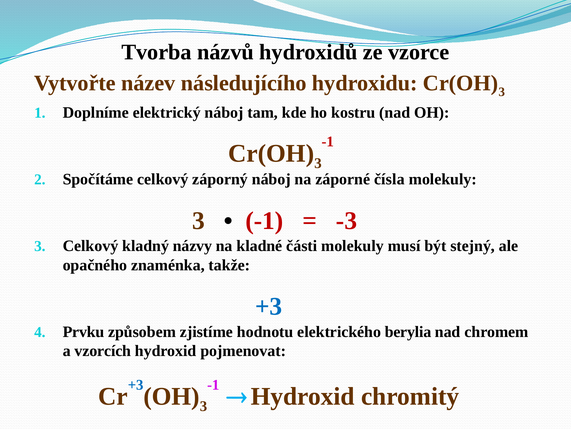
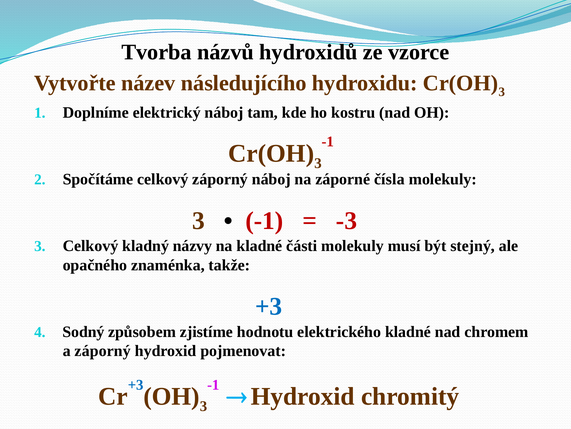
Prvku: Prvku -> Sodný (84, 331)
elektrického berylia: berylia -> kladné (408, 331)
a vzorcích: vzorcích -> záporný (103, 350)
